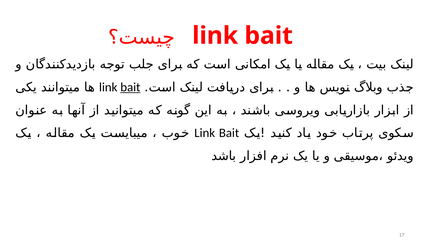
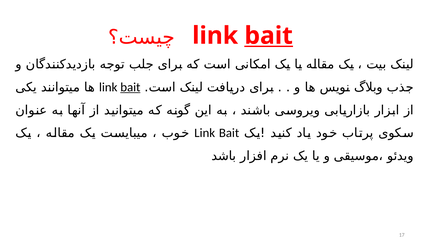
bait underline: none -> present (269, 36)
